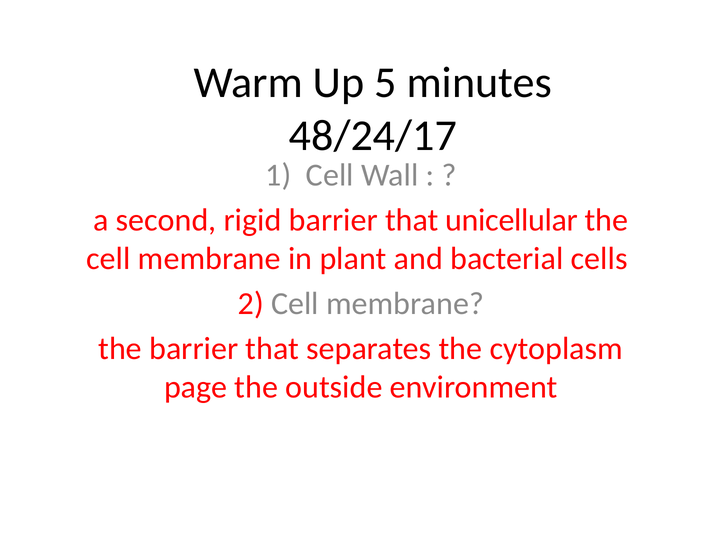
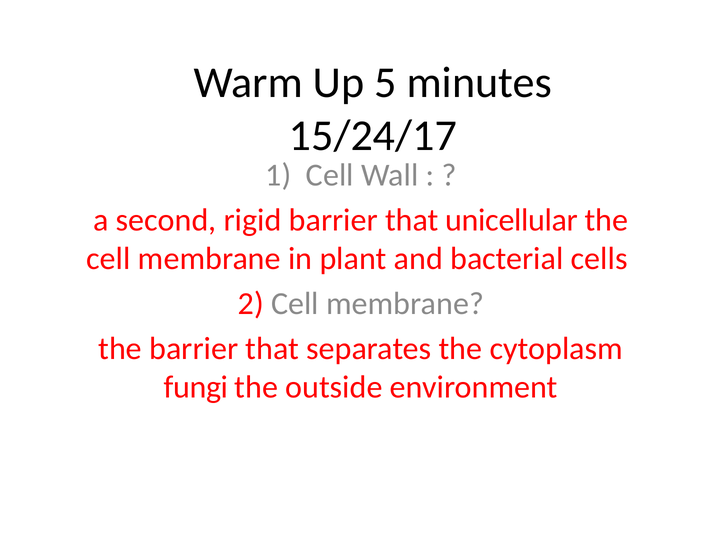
48/24/17: 48/24/17 -> 15/24/17 (373, 136)
page: page -> fungi (196, 387)
